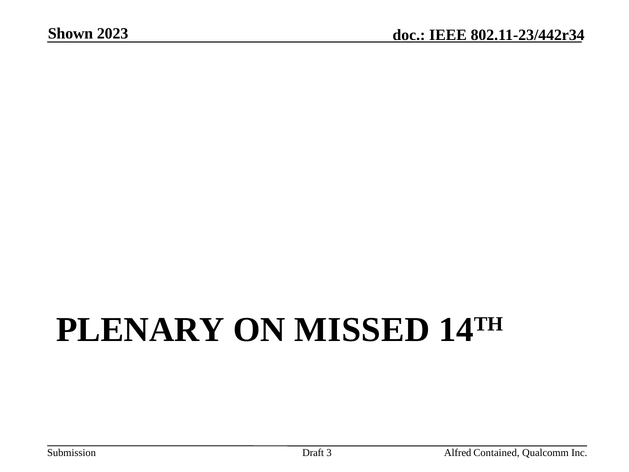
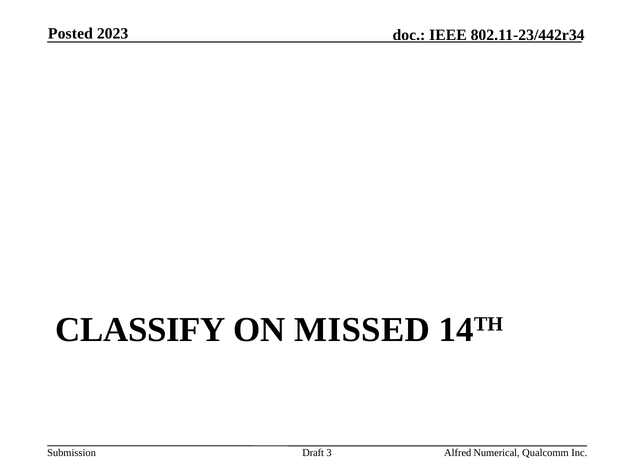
Shown: Shown -> Posted (70, 33)
PLENARY: PLENARY -> CLASSIFY (141, 330)
Contained: Contained -> Numerical (497, 452)
